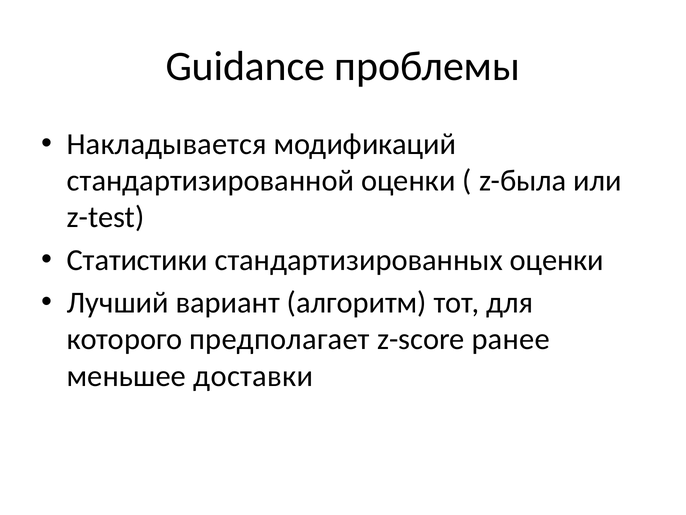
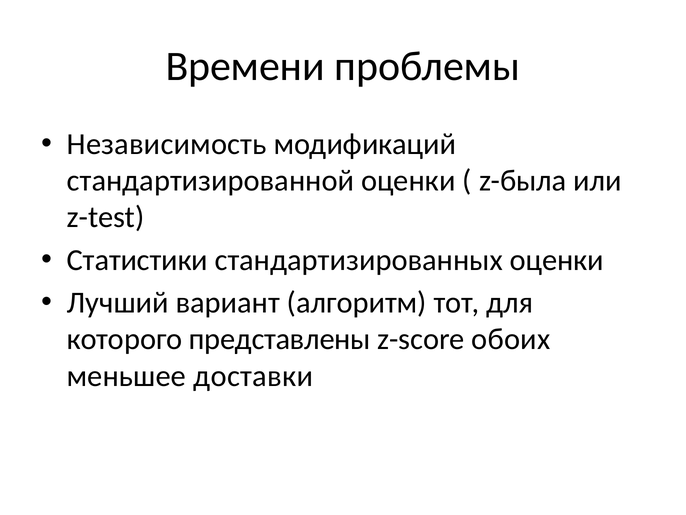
Guidance: Guidance -> Времени (245, 66)
Накладывается: Накладывается -> Независимость (167, 144)
предполагает: предполагает -> представлены (280, 339)
ранее: ранее -> обоих (511, 339)
